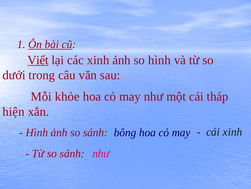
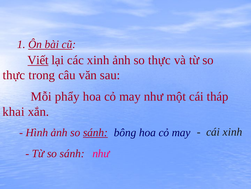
ảnh so hình: hình -> thực (159, 60)
dưới: dưới -> thực (14, 75)
khỏe: khỏe -> phẩy (67, 96)
hiện: hiện -> khai (14, 111)
sánh underline: none -> present (95, 132)
